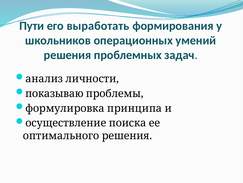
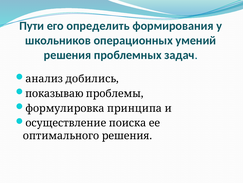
выработать: выработать -> определить (98, 26)
личности: личности -> добились (92, 78)
